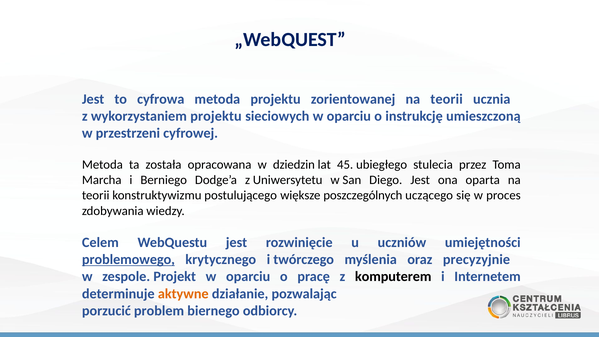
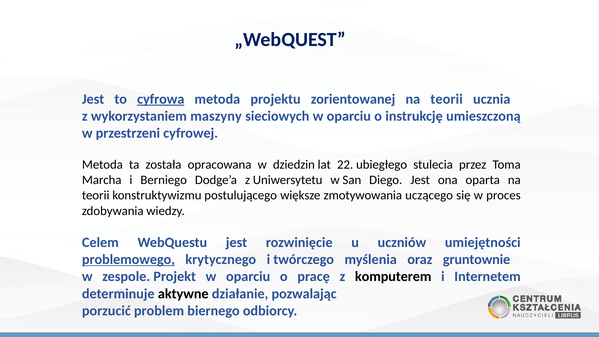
cyfrowa underline: none -> present (161, 99)
wykorzystaniem projektu: projektu -> maszyny (216, 116)
45: 45 -> 22 (345, 165)
poszczególnych: poszczególnych -> zmotywowania (363, 195)
precyzyjnie: precyzyjnie -> gruntownie (477, 259)
aktywne colour: orange -> black (183, 294)
